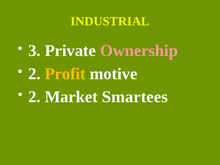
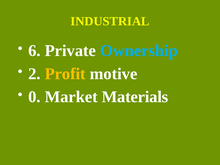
3: 3 -> 6 (34, 51)
Ownership colour: pink -> light blue (139, 51)
2: 2 -> 0 (34, 97)
Smartees: Smartees -> Materials (135, 97)
